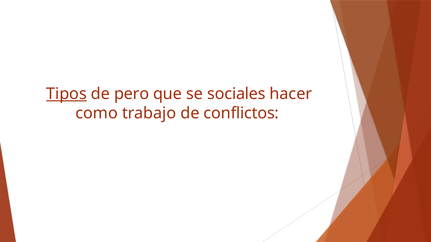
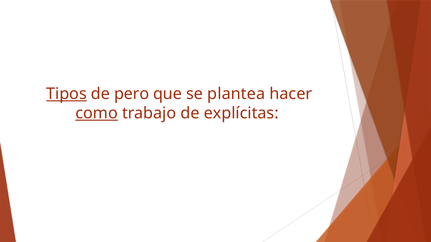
sociales: sociales -> plantea (236, 94)
como underline: none -> present (97, 113)
conflictos: conflictos -> explícitas (241, 113)
